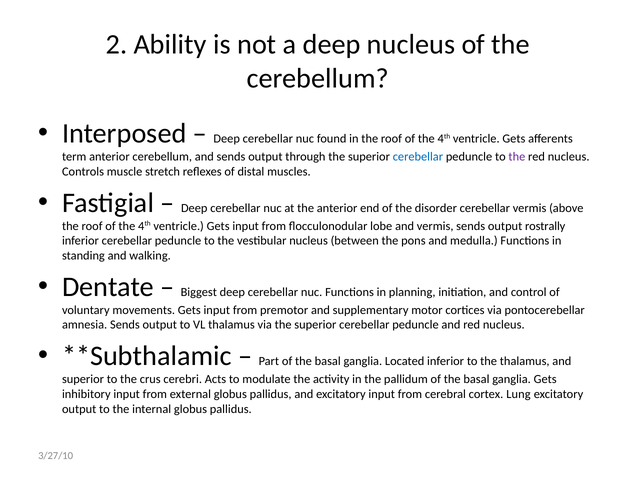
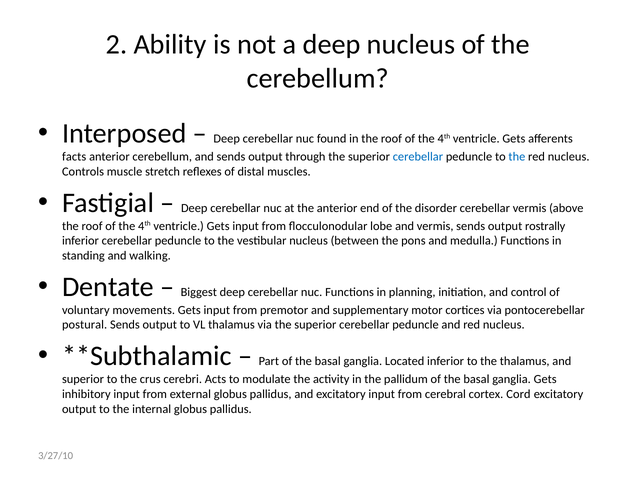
term: term -> facts (74, 157)
the colour: purple -> blue (517, 157)
amnesia: amnesia -> postural (85, 325)
Lung: Lung -> Cord (518, 394)
